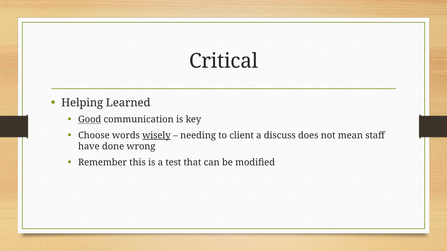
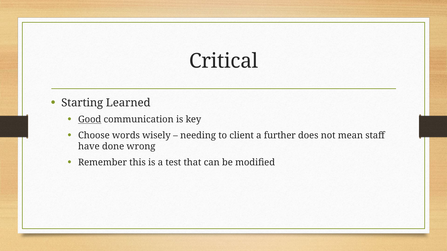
Helping: Helping -> Starting (82, 103)
wisely underline: present -> none (156, 136)
discuss: discuss -> further (280, 136)
